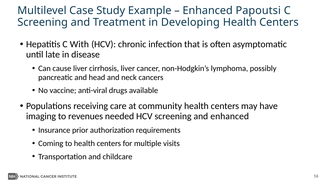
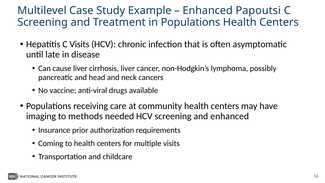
in Developing: Developing -> Populations (190, 22)
C With: With -> Visits (79, 44)
revenues: revenues -> methods (86, 116)
